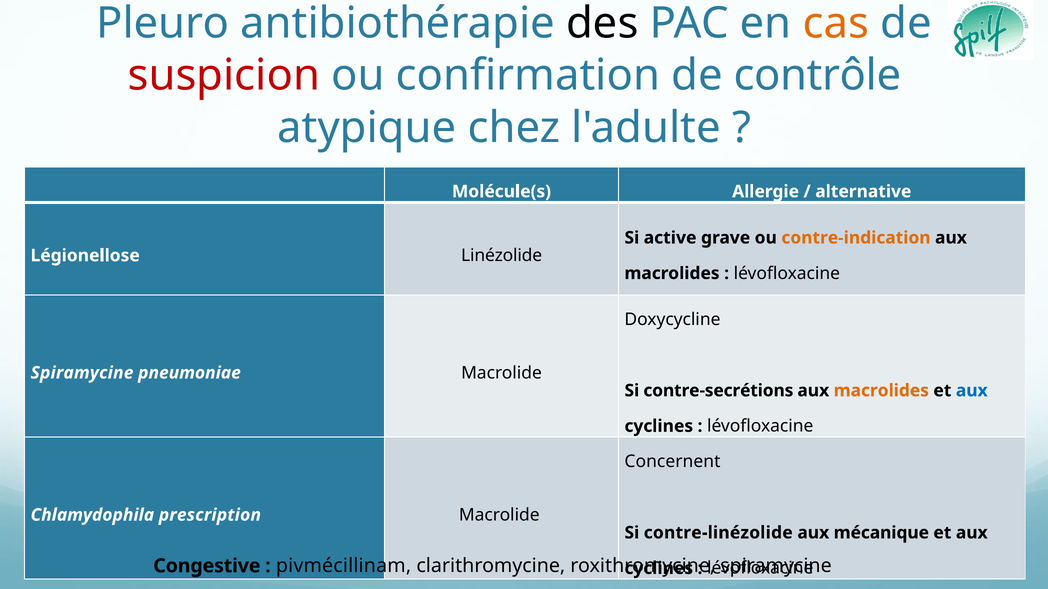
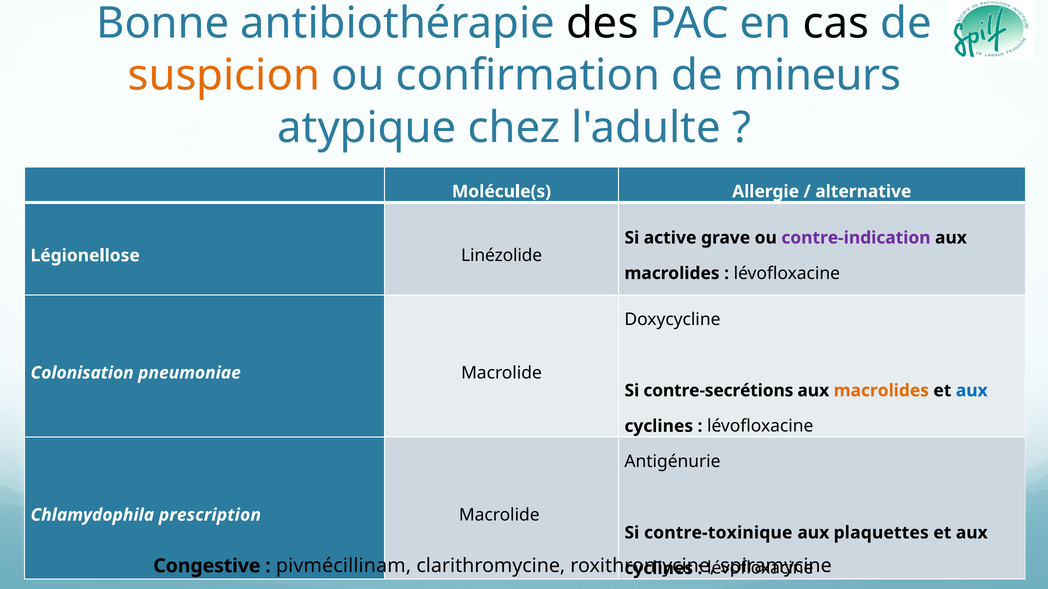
Pleuro: Pleuro -> Bonne (163, 23)
cas colour: orange -> black (836, 23)
suspicion colour: red -> orange (224, 76)
contrôle: contrôle -> mineurs (817, 76)
contre-indication colour: orange -> purple (856, 238)
Spiramycine: Spiramycine -> Colonisation (82, 373)
Concernent: Concernent -> Antigénurie (673, 462)
contre-linézolide: contre-linézolide -> contre-toxinique (718, 533)
mécanique: mécanique -> plaquettes (881, 533)
